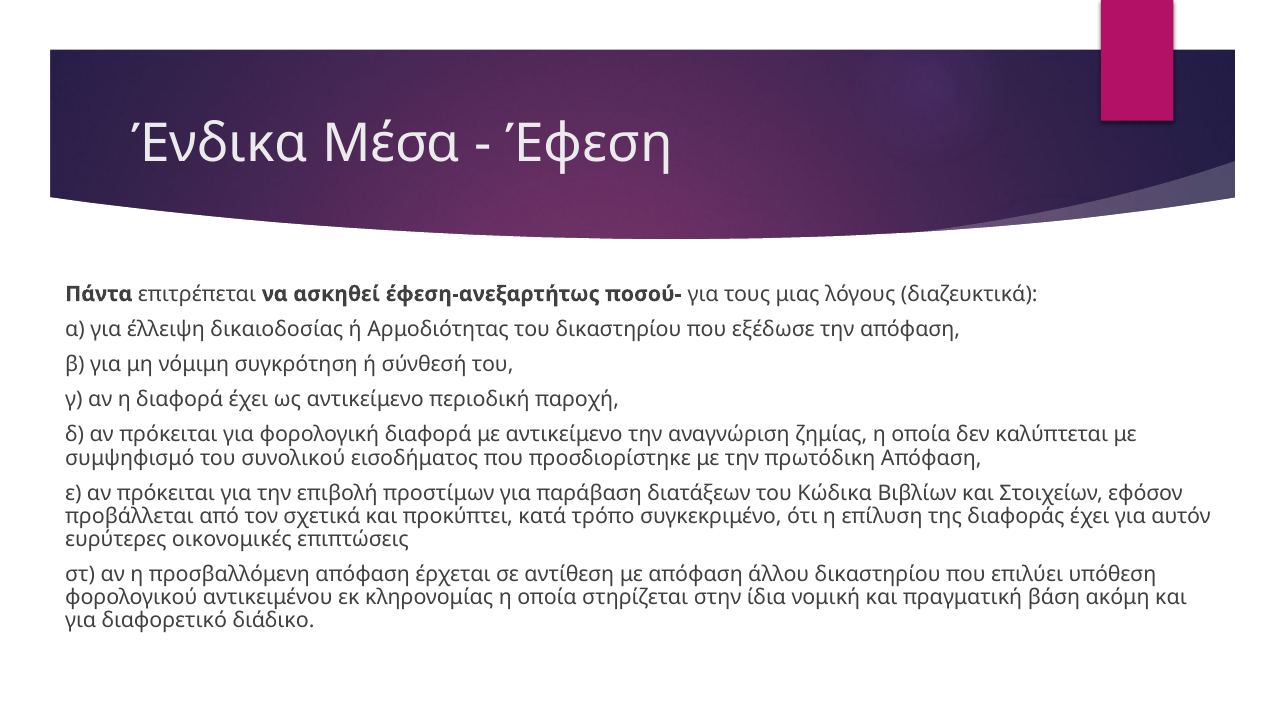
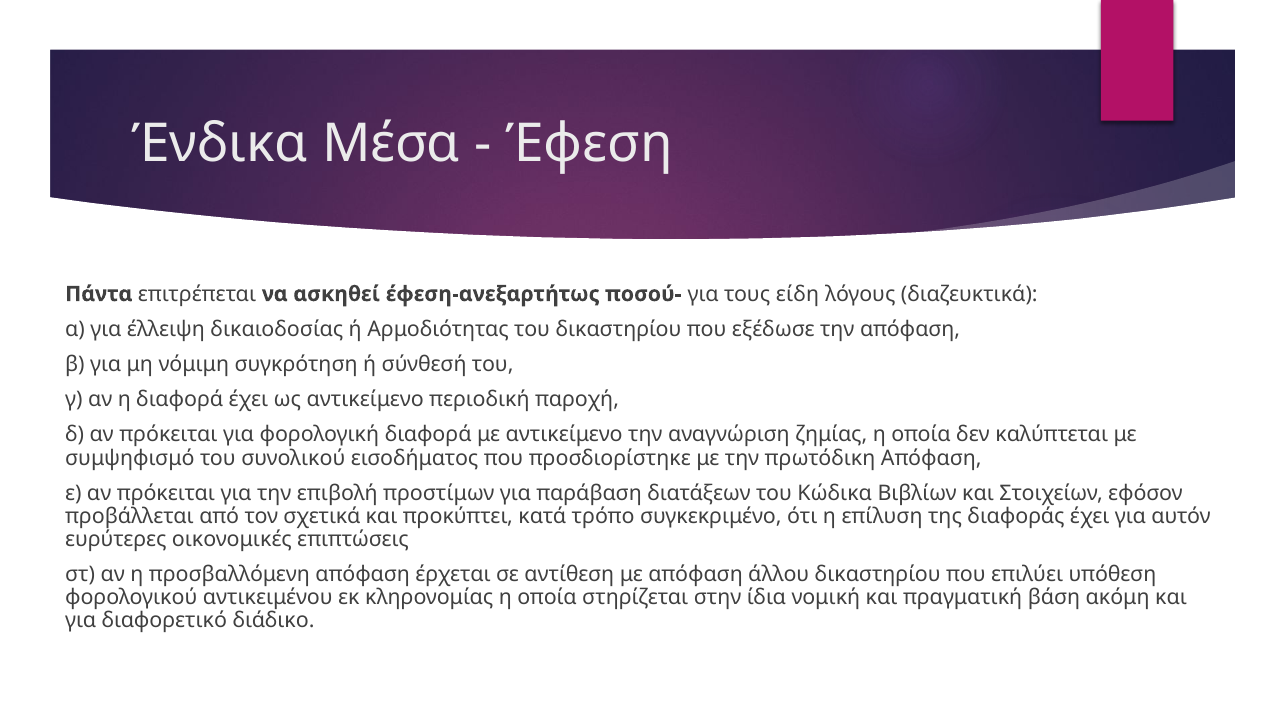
μιας: μιας -> είδη (798, 294)
